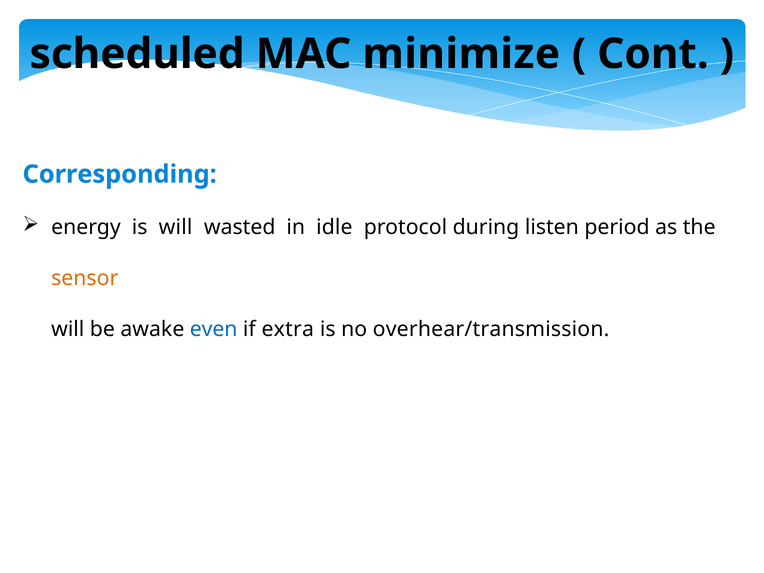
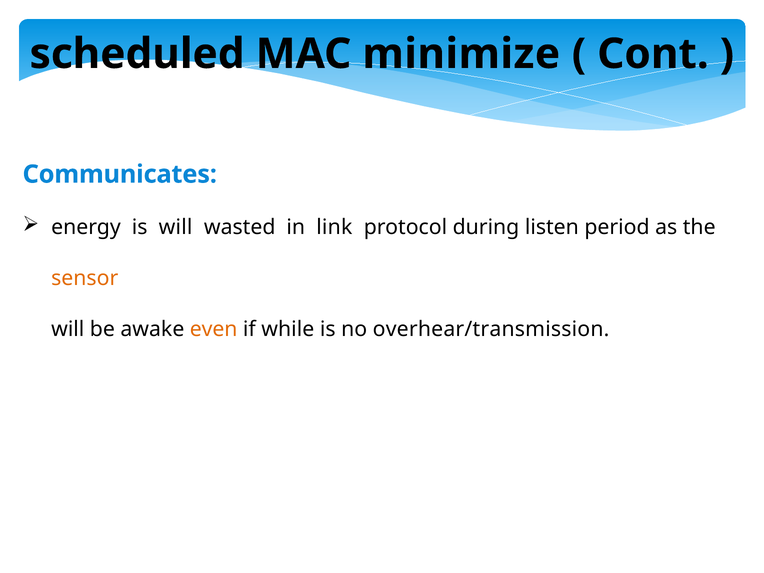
Corresponding: Corresponding -> Communicates (120, 174)
idle: idle -> link (334, 227)
even colour: blue -> orange (214, 329)
extra: extra -> while (288, 329)
